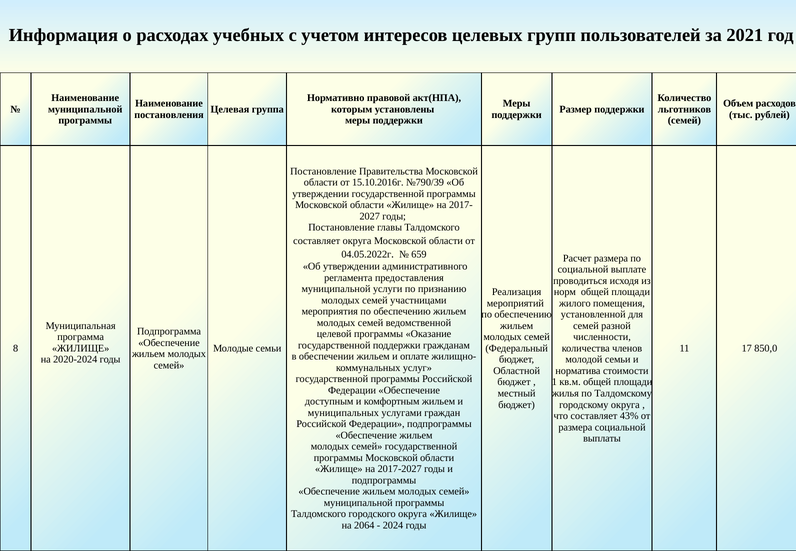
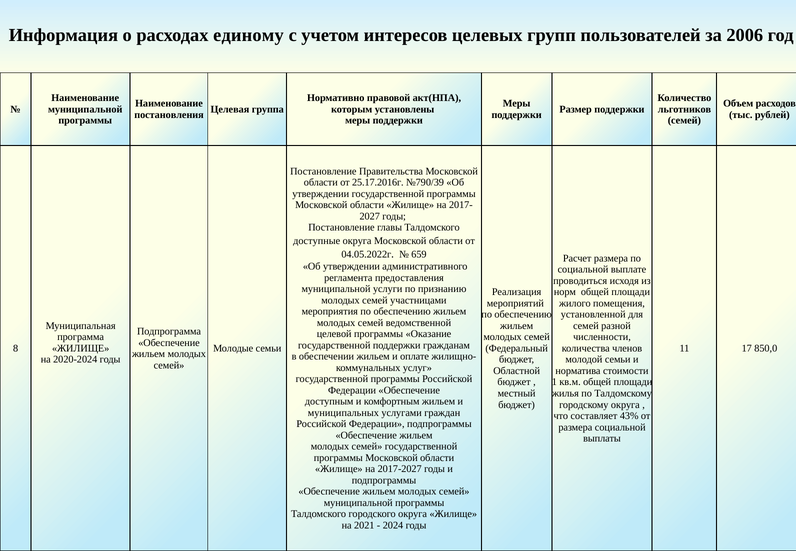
учебных: учебных -> единому (248, 35)
2021: 2021 -> 2006 (745, 35)
15.10.2016г: 15.10.2016г -> 25.17.2016г (378, 183)
составляет: составляет -> доступные (317, 241)
2064: 2064 -> 2021 (364, 525)
